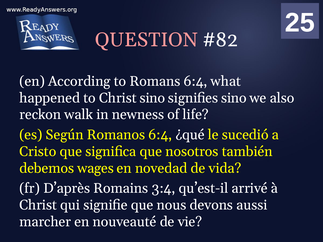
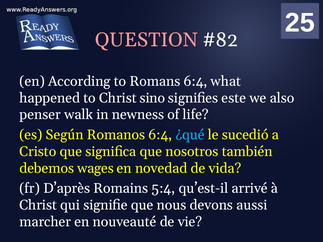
signifies sino: sino -> este (234, 98)
reckon: reckon -> penser (40, 115)
¿qué colour: white -> light blue (190, 135)
3:4: 3:4 -> 5:4 (163, 189)
